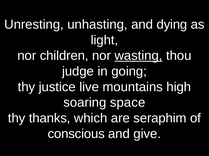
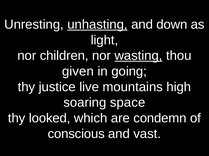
unhasting underline: none -> present (97, 25)
dying: dying -> down (172, 25)
judge: judge -> given (78, 72)
thanks: thanks -> looked (50, 119)
seraphim: seraphim -> condemn (160, 119)
give: give -> vast (147, 134)
